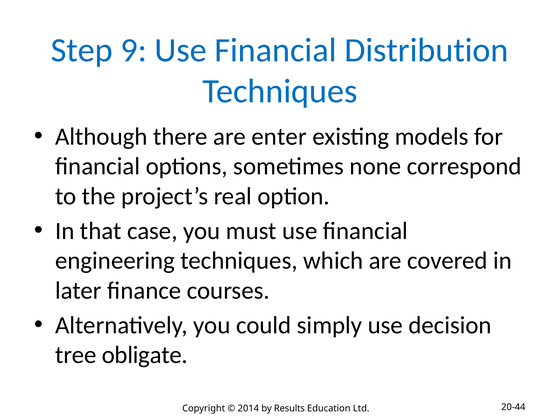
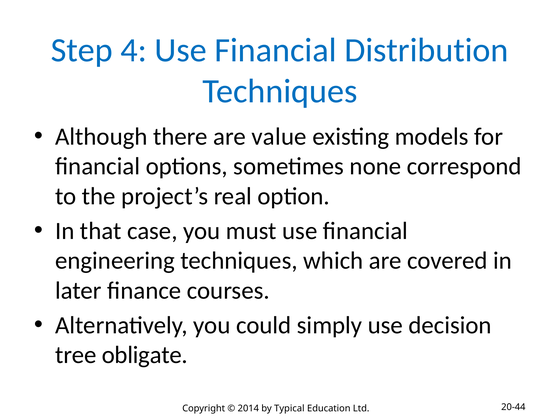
9: 9 -> 4 (134, 50)
enter: enter -> value (279, 137)
Results: Results -> Typical (289, 409)
